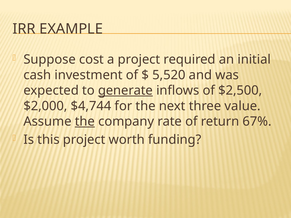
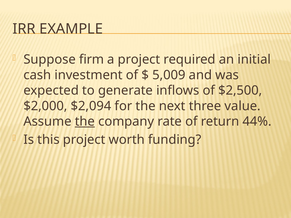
cost: cost -> firm (92, 60)
5,520: 5,520 -> 5,009 (169, 75)
generate underline: present -> none (125, 91)
$4,744: $4,744 -> $2,094 (91, 106)
67%: 67% -> 44% (257, 122)
